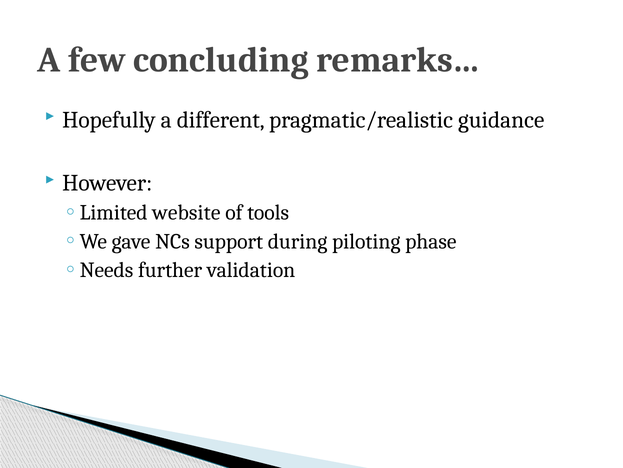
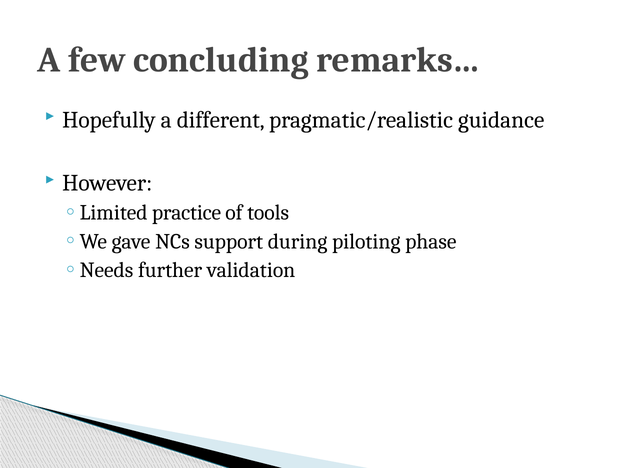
website: website -> practice (187, 212)
